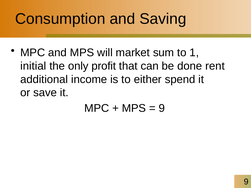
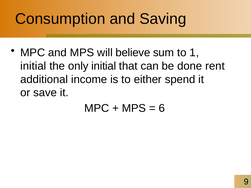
market: market -> believe (133, 53)
only profit: profit -> initial (104, 66)
9: 9 -> 6 (162, 108)
